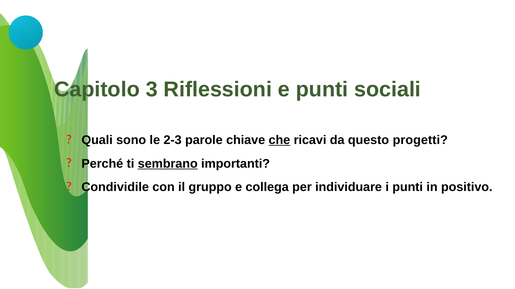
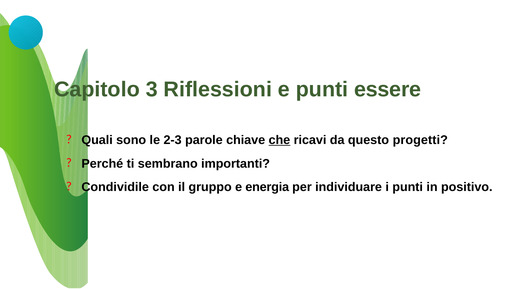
sociali: sociali -> essere (388, 90)
sembrano underline: present -> none (168, 164)
collega: collega -> energia (267, 188)
